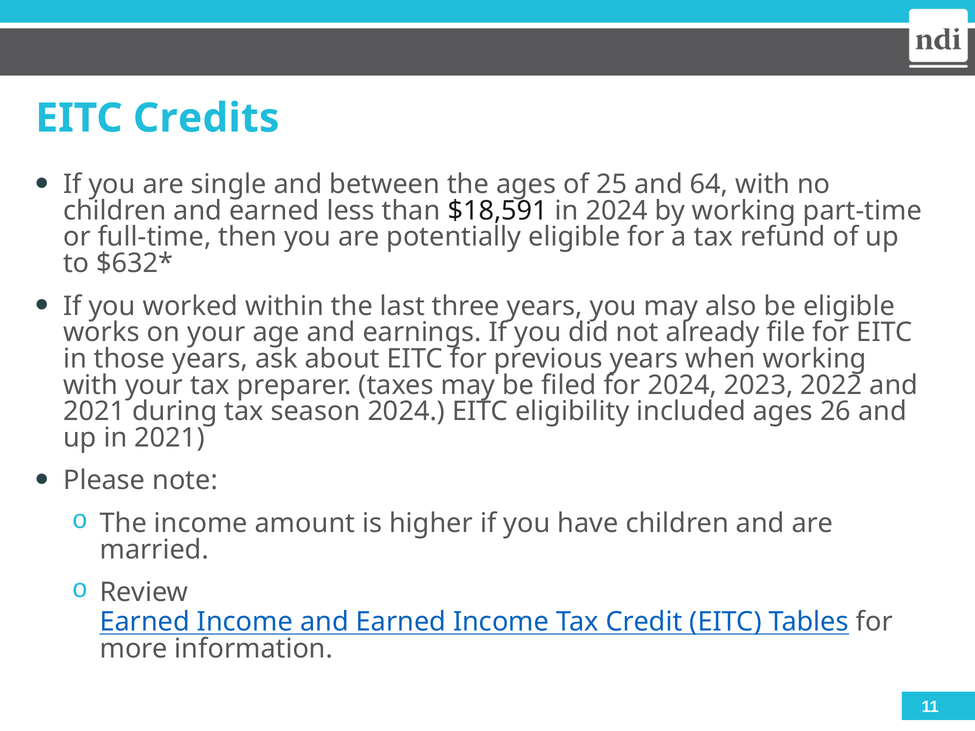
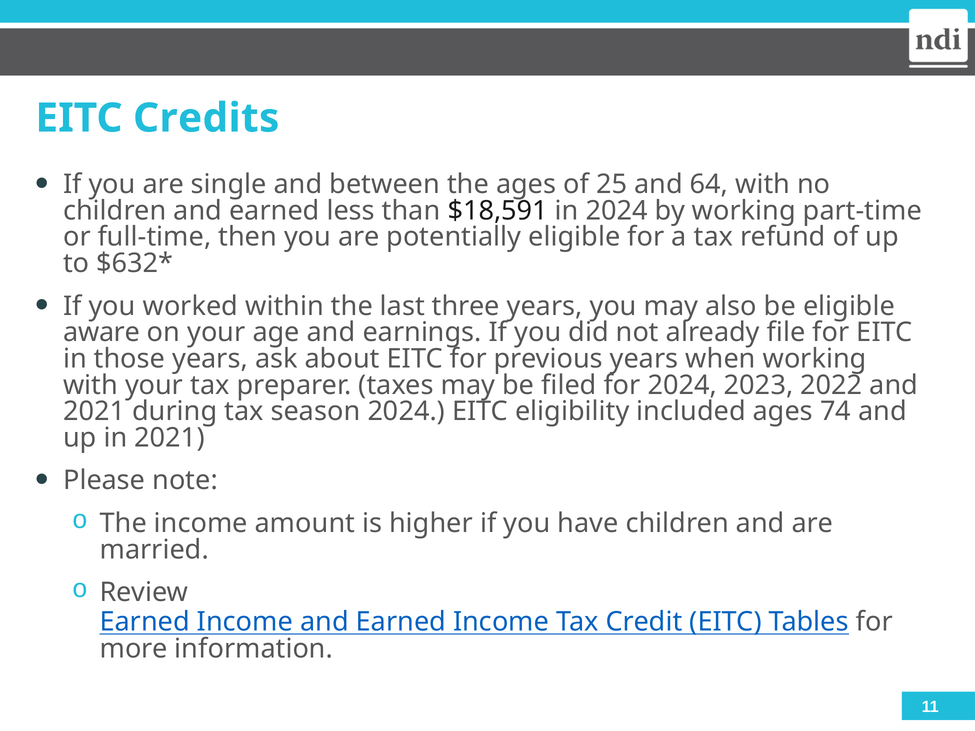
works: works -> aware (102, 333)
26: 26 -> 74 (835, 412)
